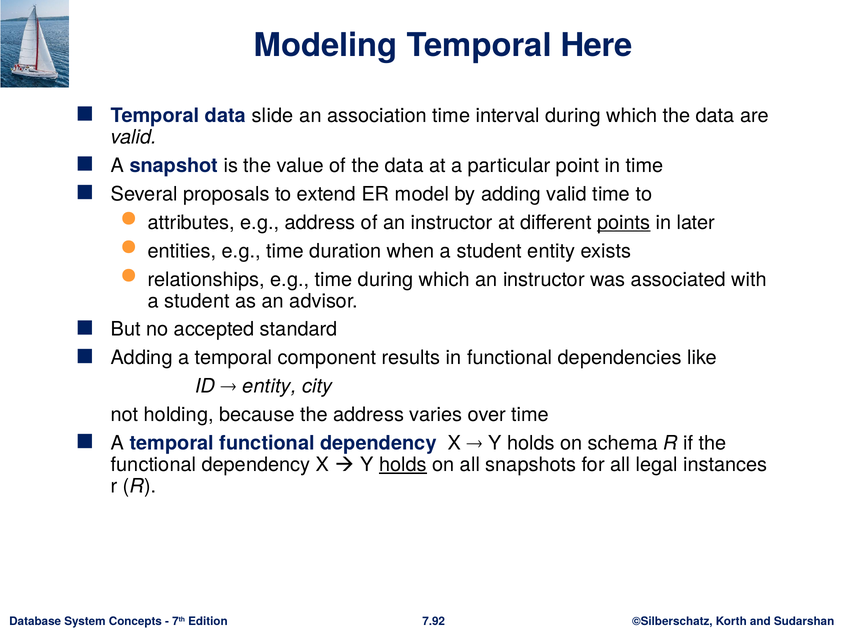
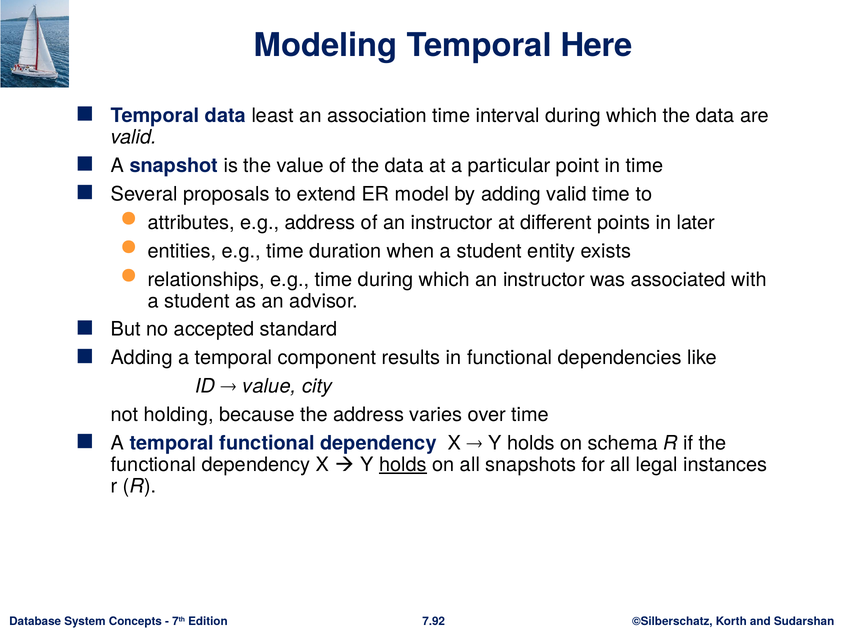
slide: slide -> least (273, 116)
points underline: present -> none (624, 223)
entity: entity -> value (269, 386)
